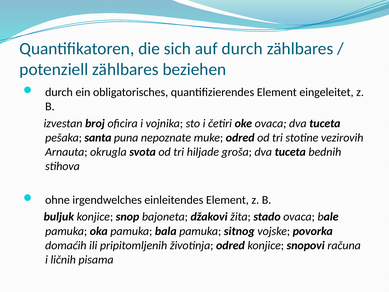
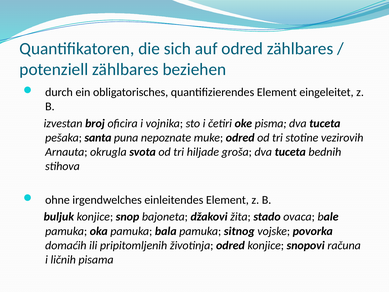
auf durch: durch -> odred (242, 49)
oke ovaca: ovaca -> pisma (271, 123)
